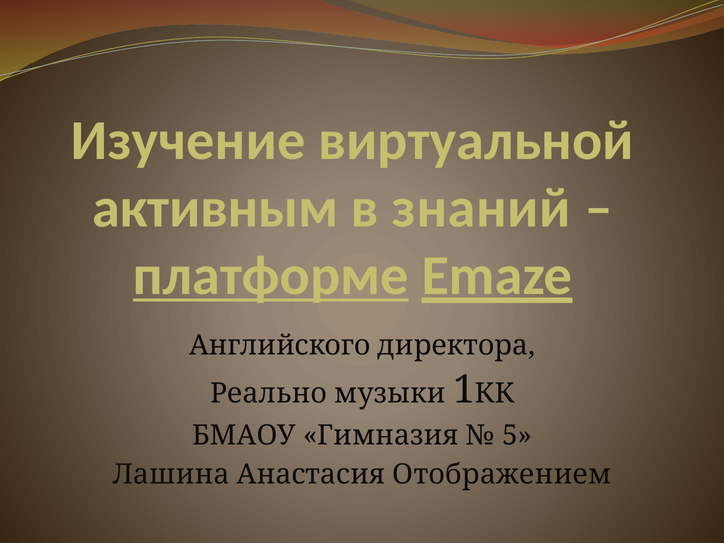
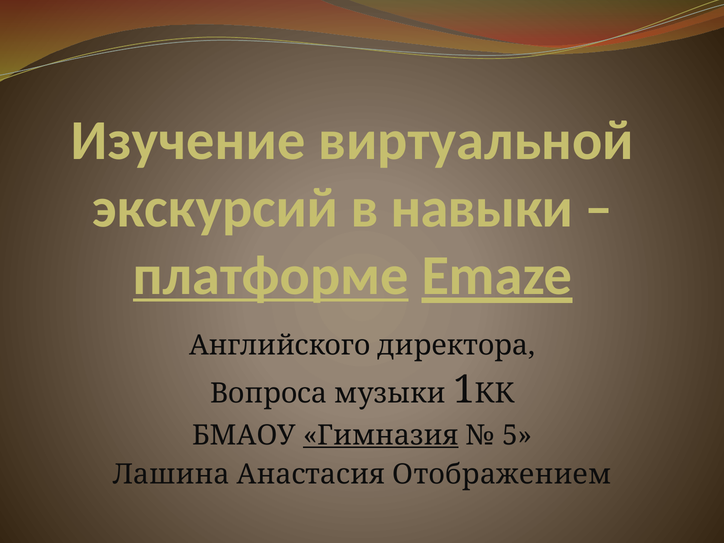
активным: активным -> экскурсий (215, 208)
знаний: знаний -> навыки (482, 208)
Реально: Реально -> Вопроса (269, 394)
Гимназия underline: none -> present (381, 435)
